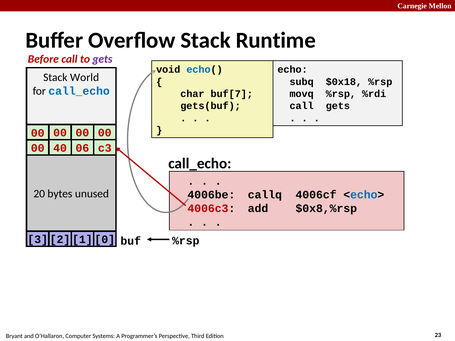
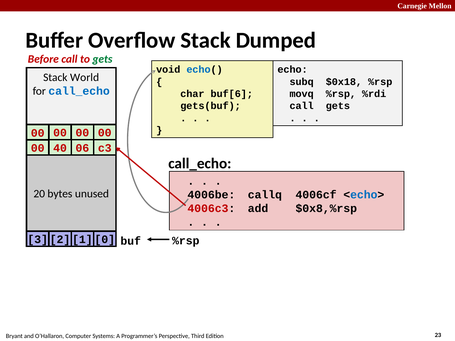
Runtime: Runtime -> Dumped (276, 40)
gets colour: purple -> green (102, 59)
buf[7: buf[7 -> buf[6 (232, 94)
